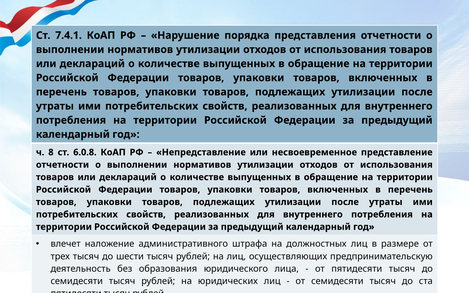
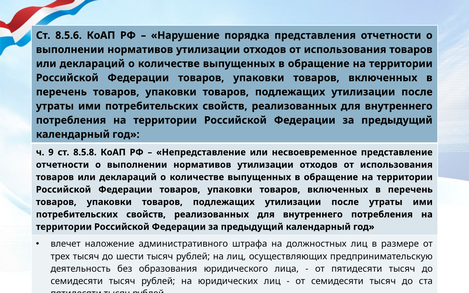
7.4.1: 7.4.1 -> 8.5.6 (69, 35)
8: 8 -> 9 (51, 152)
6.0.8: 6.0.8 -> 8.5.8 (85, 152)
